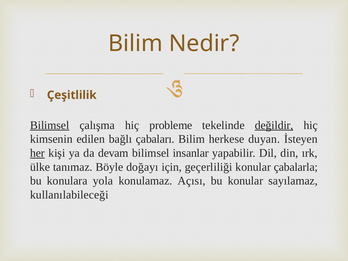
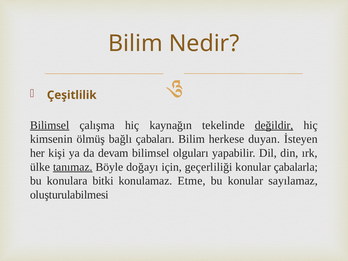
probleme: probleme -> kaynağın (171, 125)
edilen: edilen -> ölmüş (91, 139)
her underline: present -> none (37, 153)
insanlar: insanlar -> olguları (191, 153)
tanımaz underline: none -> present (73, 167)
yola: yola -> bitki (103, 181)
Açısı: Açısı -> Etme (192, 181)
kullanılabileceği: kullanılabileceği -> oluşturulabilmesi (69, 195)
